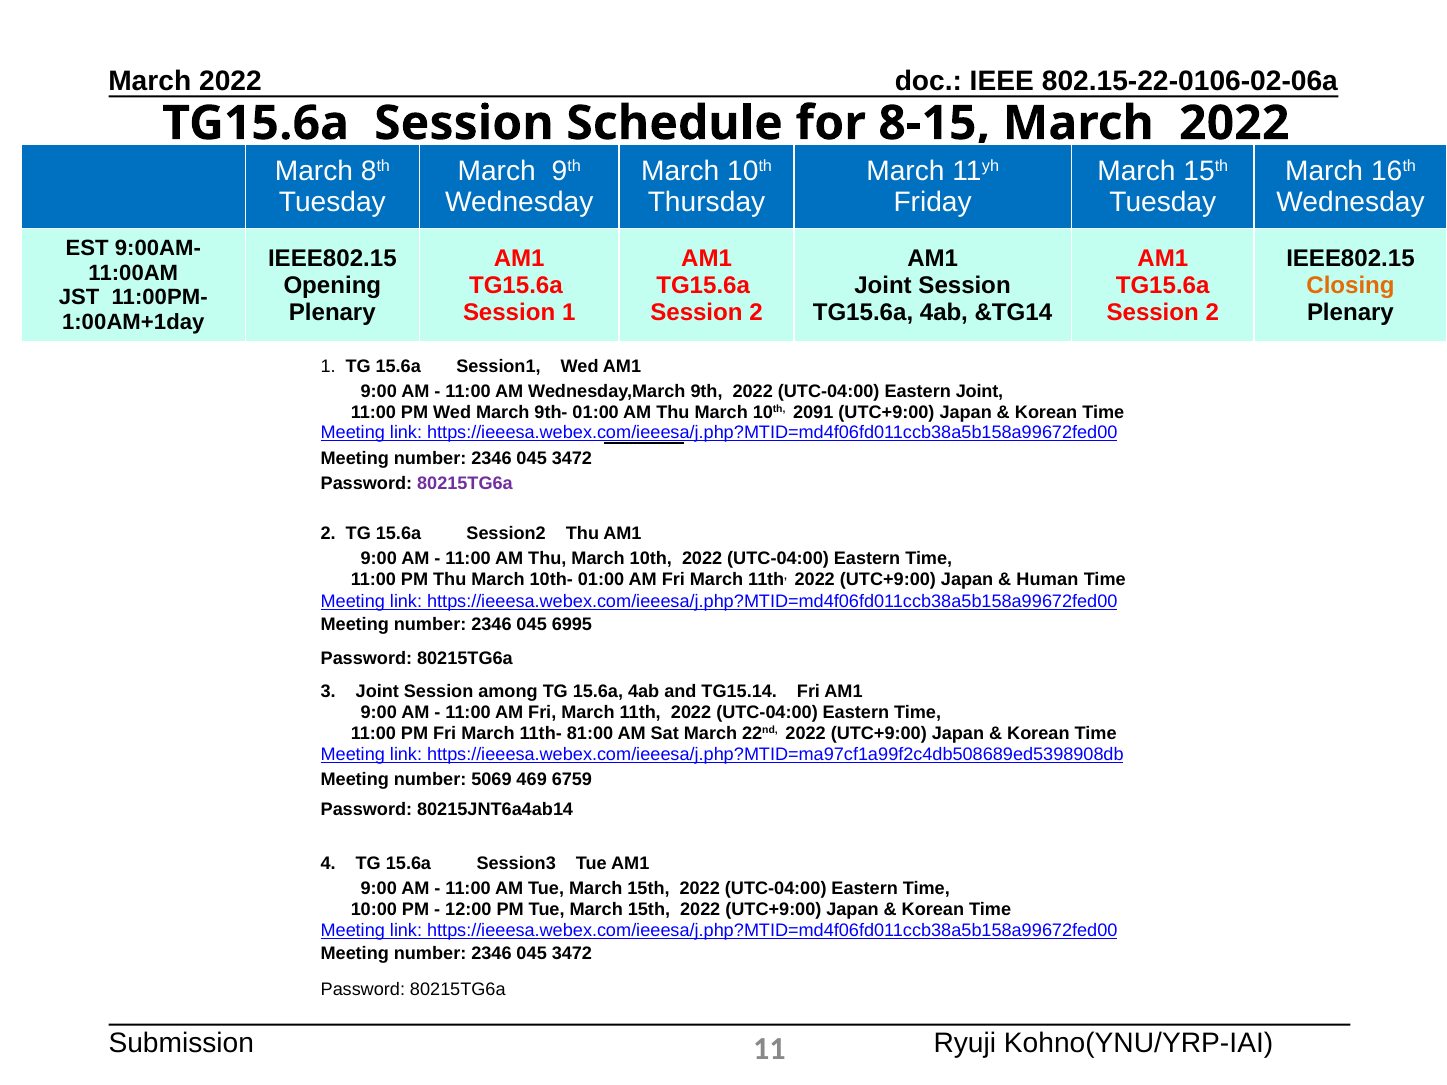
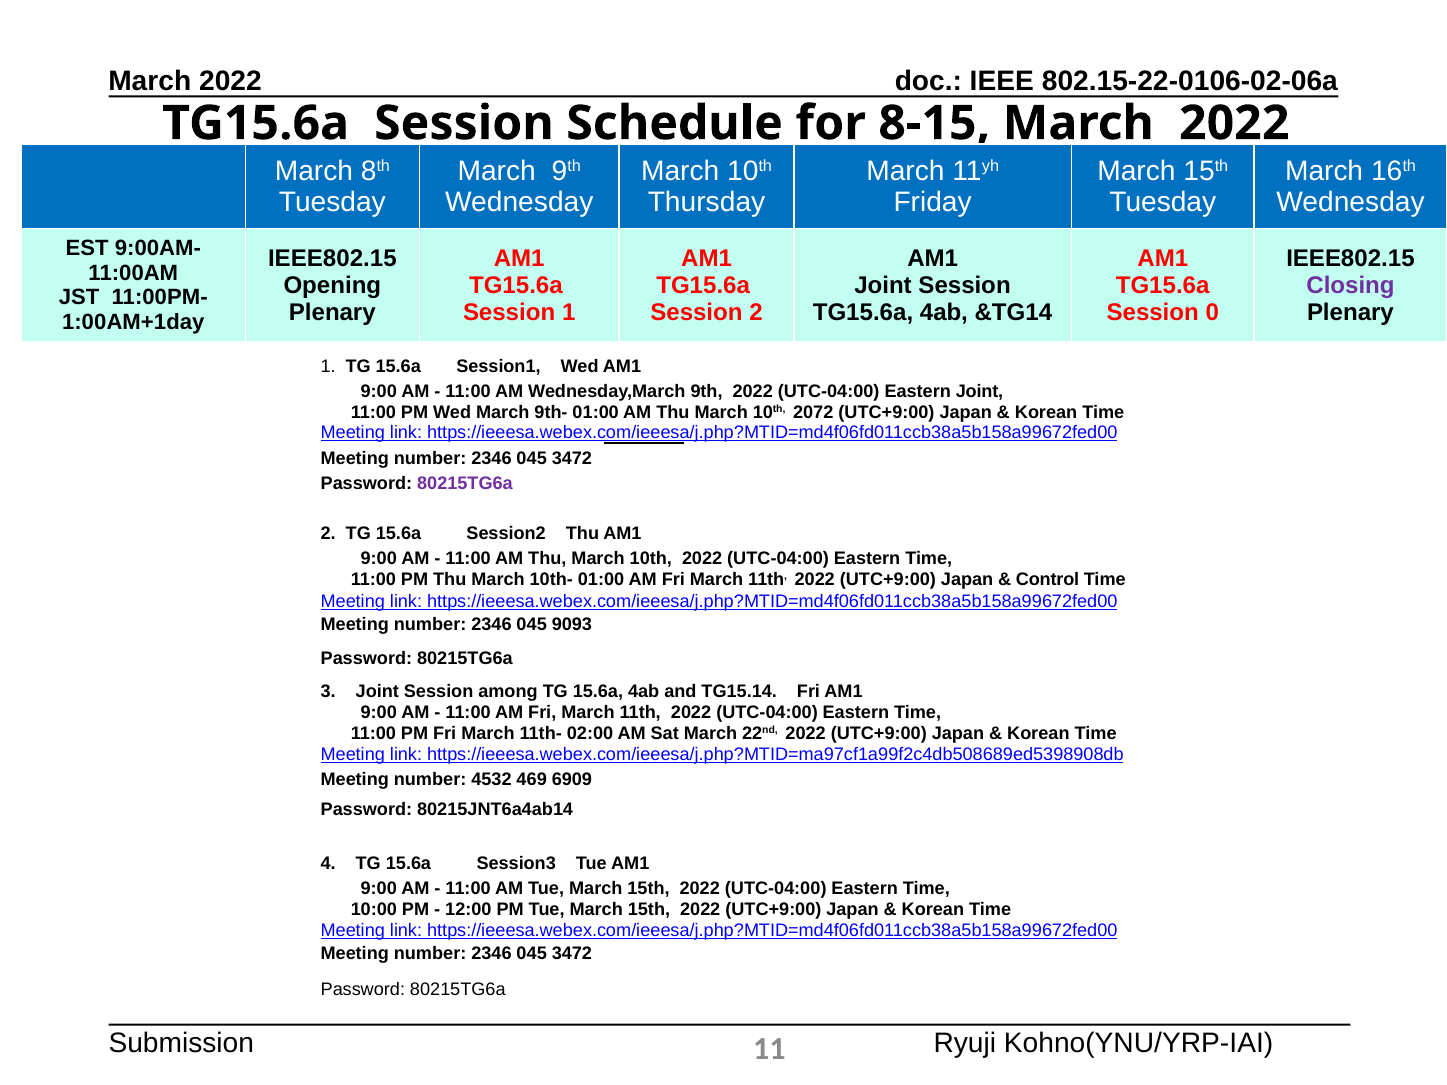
Closing colour: orange -> purple (1351, 286)
2: 2 -> 0 (1212, 313)
2091: 2091 -> 2072 (813, 412)
Human: Human -> Control (1048, 580)
6995: 6995 -> 9093 (572, 624)
81:00: 81:00 -> 02:00 (590, 733)
5069: 5069 -> 4532 (492, 780)
6759: 6759 -> 6909 (572, 780)
